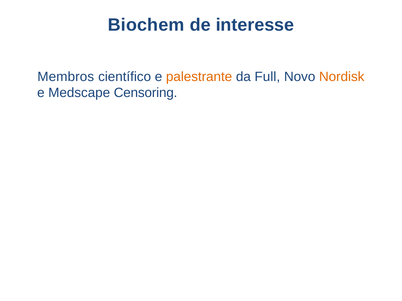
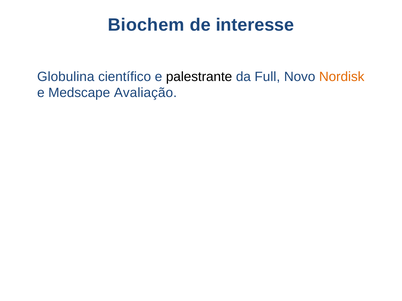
Membros: Membros -> Globulina (66, 77)
palestrante colour: orange -> black (199, 77)
Censoring: Censoring -> Avaliação (145, 93)
